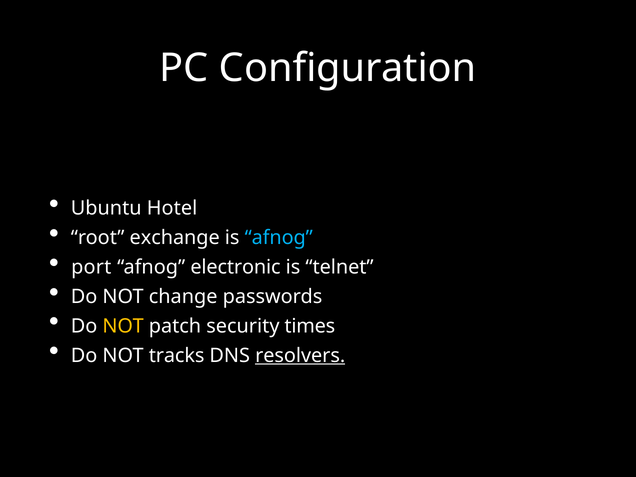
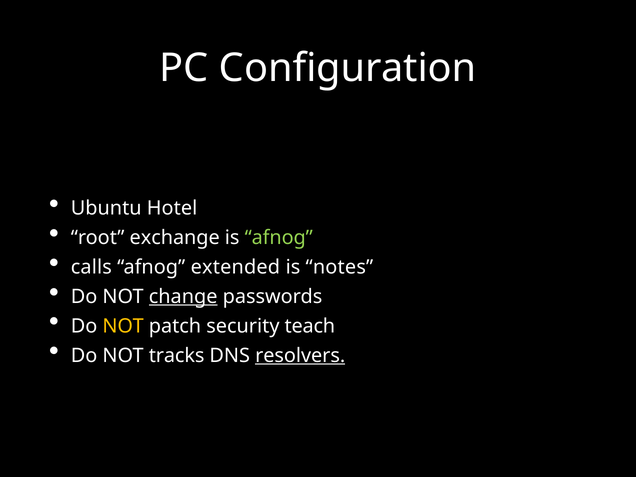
afnog colour: light blue -> light green (279, 238)
port: port -> calls (91, 267)
electronic: electronic -> extended (235, 267)
telnet: telnet -> notes (339, 267)
change underline: none -> present (183, 297)
times: times -> teach (310, 326)
